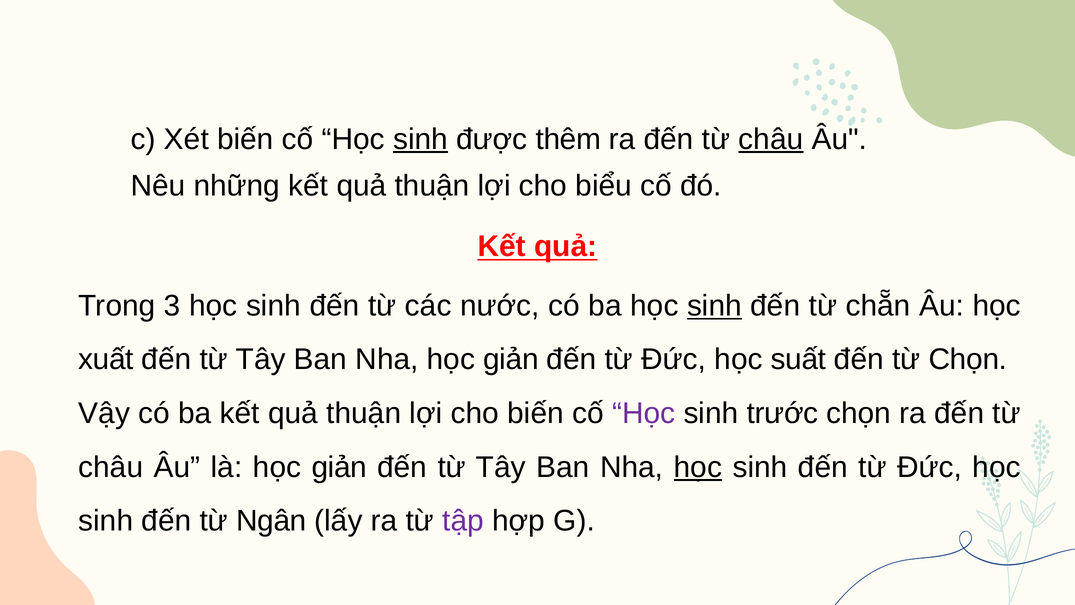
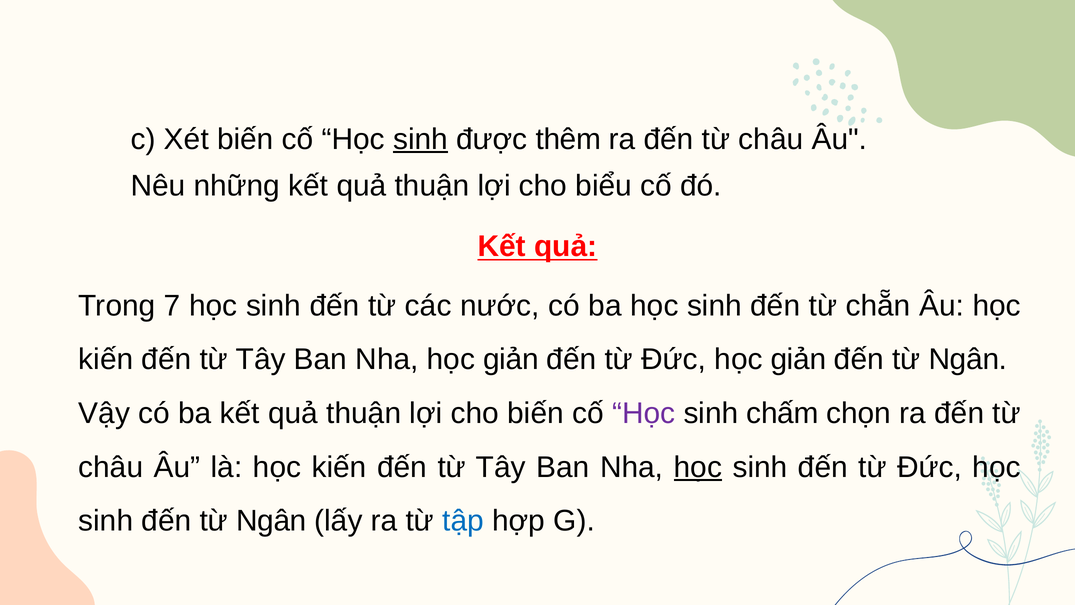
châu underline: present -> none (771, 139)
3: 3 -> 7 (172, 306)
sinh underline: present -> none (714, 306)
xuất: xuất -> kiến (106, 359)
Đức học suất: suất -> giản (798, 359)
Chọn: Chọn -> Ngân (968, 359)
trước: trước -> chấm (783, 413)
là học giản: giản -> kiến (339, 467)
tập colour: purple -> blue (463, 521)
